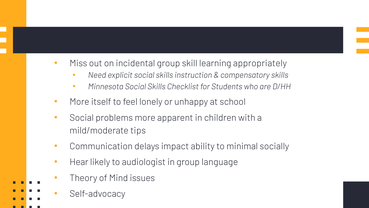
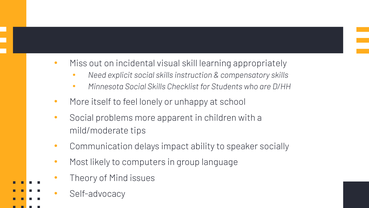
incidental group: group -> visual (168, 63)
minimal: minimal -> speaker (242, 146)
Hear: Hear -> Most (79, 162)
audiologist: audiologist -> computers (144, 162)
